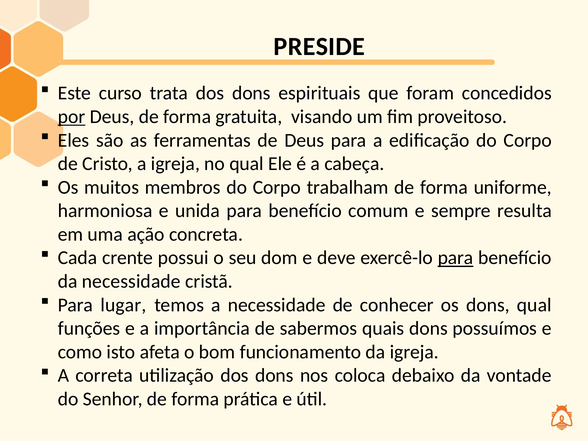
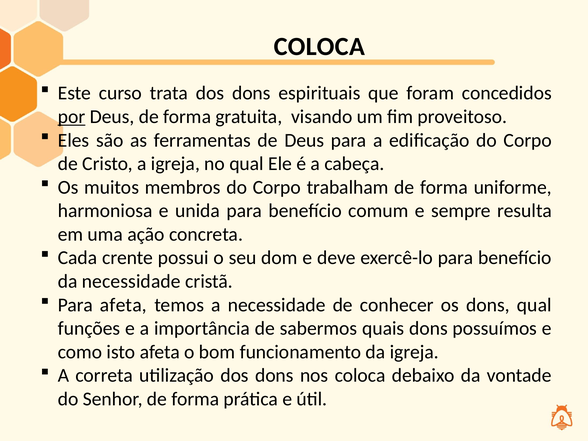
PRESIDE: PRESIDE -> COLOCA (319, 46)
para underline: present -> none (456, 258)
Para lugar: lugar -> afeta (123, 305)
